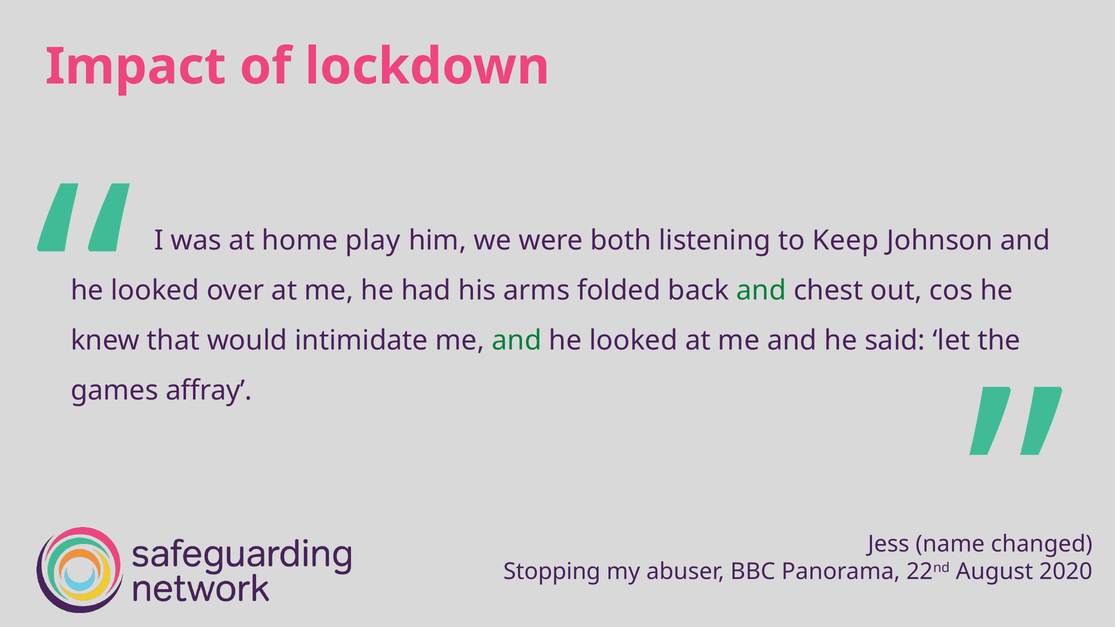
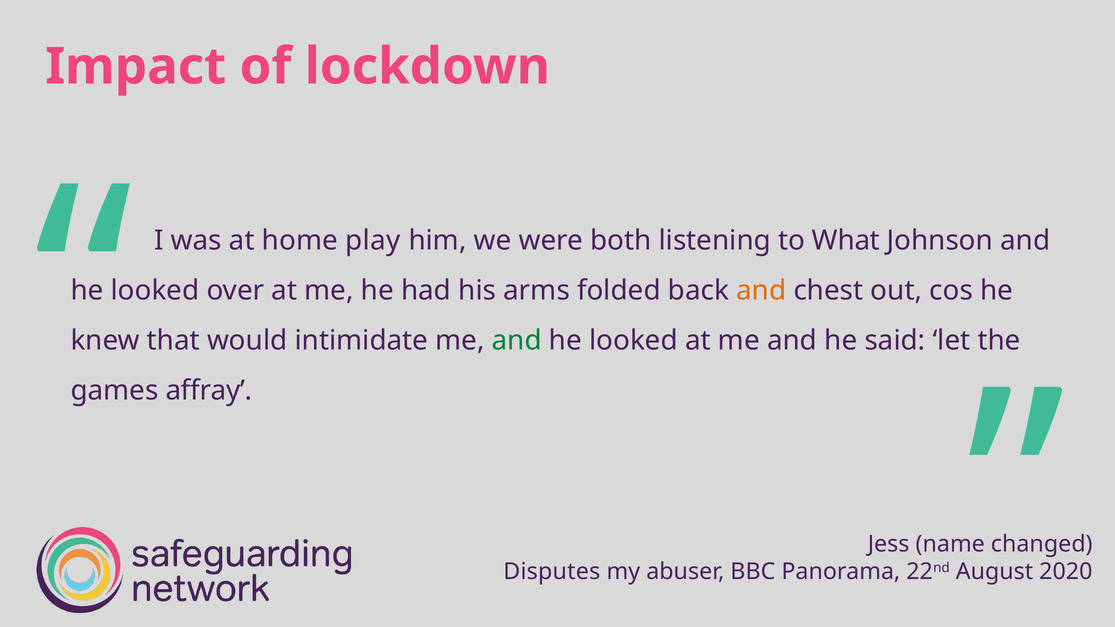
Keep: Keep -> What (846, 240)
and colour: green -> orange (761, 291)
Stopping: Stopping -> Disputes (552, 572)
